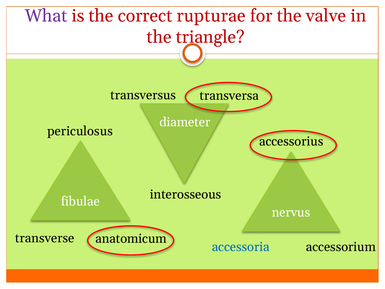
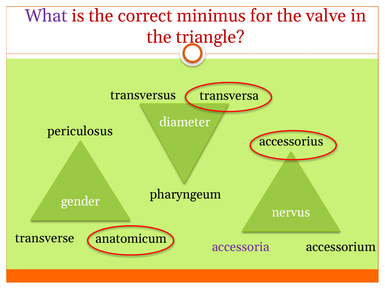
rupturae: rupturae -> minimus (211, 16)
interosseous: interosseous -> pharyngeum (186, 194)
fibulae: fibulae -> gender (80, 201)
accessoria colour: blue -> purple (241, 247)
